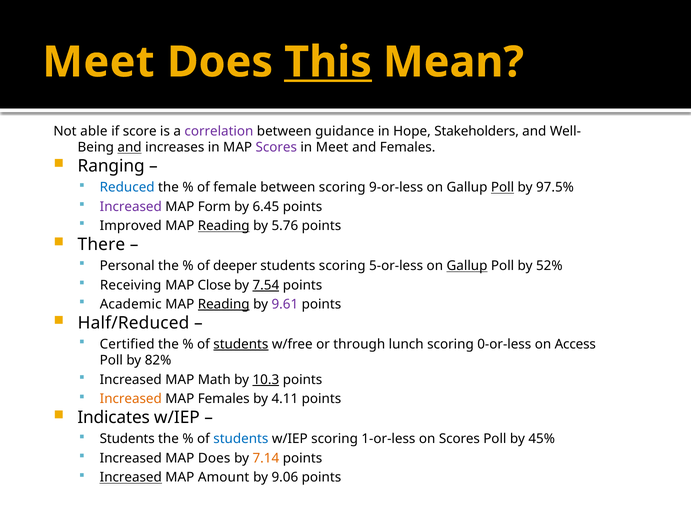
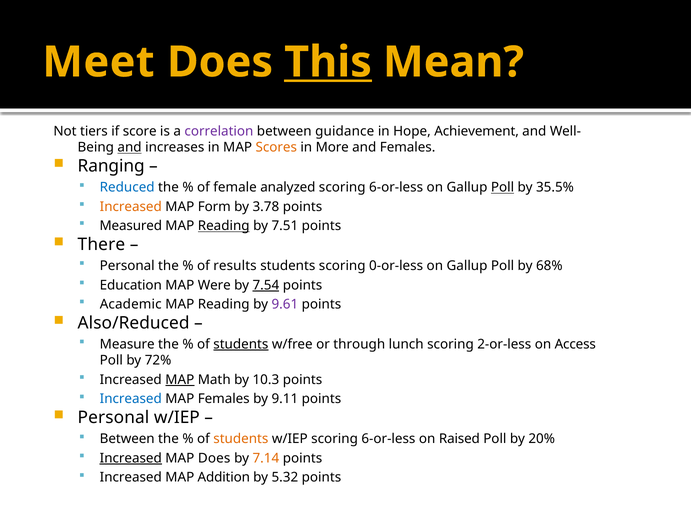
able: able -> tiers (94, 131)
Stakeholders: Stakeholders -> Achievement (477, 131)
Scores colour: purple -> orange (276, 147)
in Meet: Meet -> More (332, 147)
female between: between -> analyzed (288, 187)
9-or-less: 9-or-less -> 6-or-less (396, 187)
97.5%: 97.5% -> 35.5% (555, 187)
Increased colour: purple -> orange (131, 206)
6.45: 6.45 -> 3.78 (266, 206)
Improved: Improved -> Measured (131, 226)
5.76: 5.76 -> 7.51 (285, 226)
deeper: deeper -> results (235, 265)
5-or-less: 5-or-less -> 0-or-less (396, 265)
Gallup underline: present -> none (467, 265)
52%: 52% -> 68% (549, 265)
Receiving: Receiving -> Education (131, 285)
Close: Close -> Were (214, 285)
Reading underline: present -> none (224, 304)
Half/Reduced: Half/Reduced -> Also/Reduced (134, 323)
Certified: Certified -> Measure (127, 344)
0-or-less: 0-or-less -> 2-or-less (504, 344)
82%: 82% -> 72% (158, 360)
MAP underline: none -> present (180, 379)
10.3 underline: present -> none (266, 379)
Increased colour: orange -> blue (131, 398)
4.11: 4.11 -> 9.11 (285, 398)
Indicates: Indicates -> Personal (113, 417)
Students: Students -> Between (127, 438)
students colour: blue -> orange (241, 438)
w/IEP scoring 1-or-less: 1-or-less -> 6-or-less (388, 438)
on Scores: Scores -> Raised (459, 438)
45%: 45% -> 20% (542, 438)
Increased underline: none -> present (131, 458)
Increased underline: present -> none (131, 477)
Amount: Amount -> Addition (224, 477)
9.06: 9.06 -> 5.32 (285, 477)
